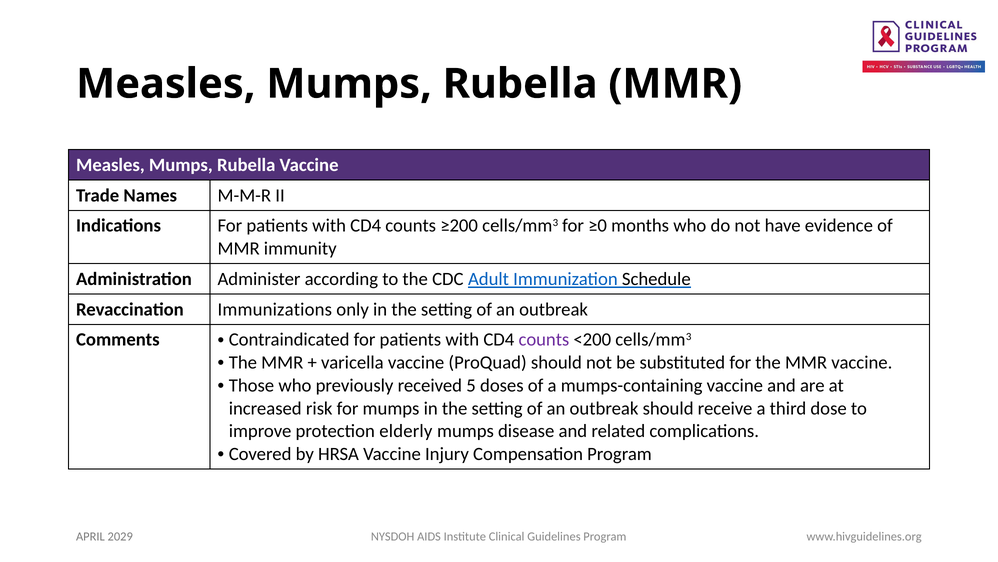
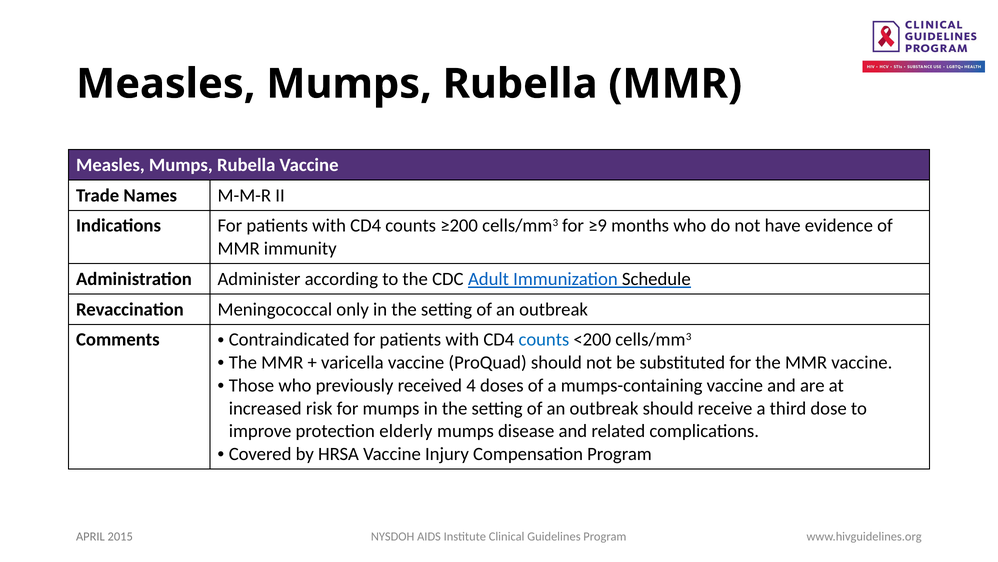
≥0: ≥0 -> ≥9 (598, 226)
Immunizations: Immunizations -> Meningococcal (275, 309)
counts colour: purple -> blue (544, 339)
5: 5 -> 4 (471, 385)
2029: 2029 -> 2015 (120, 536)
